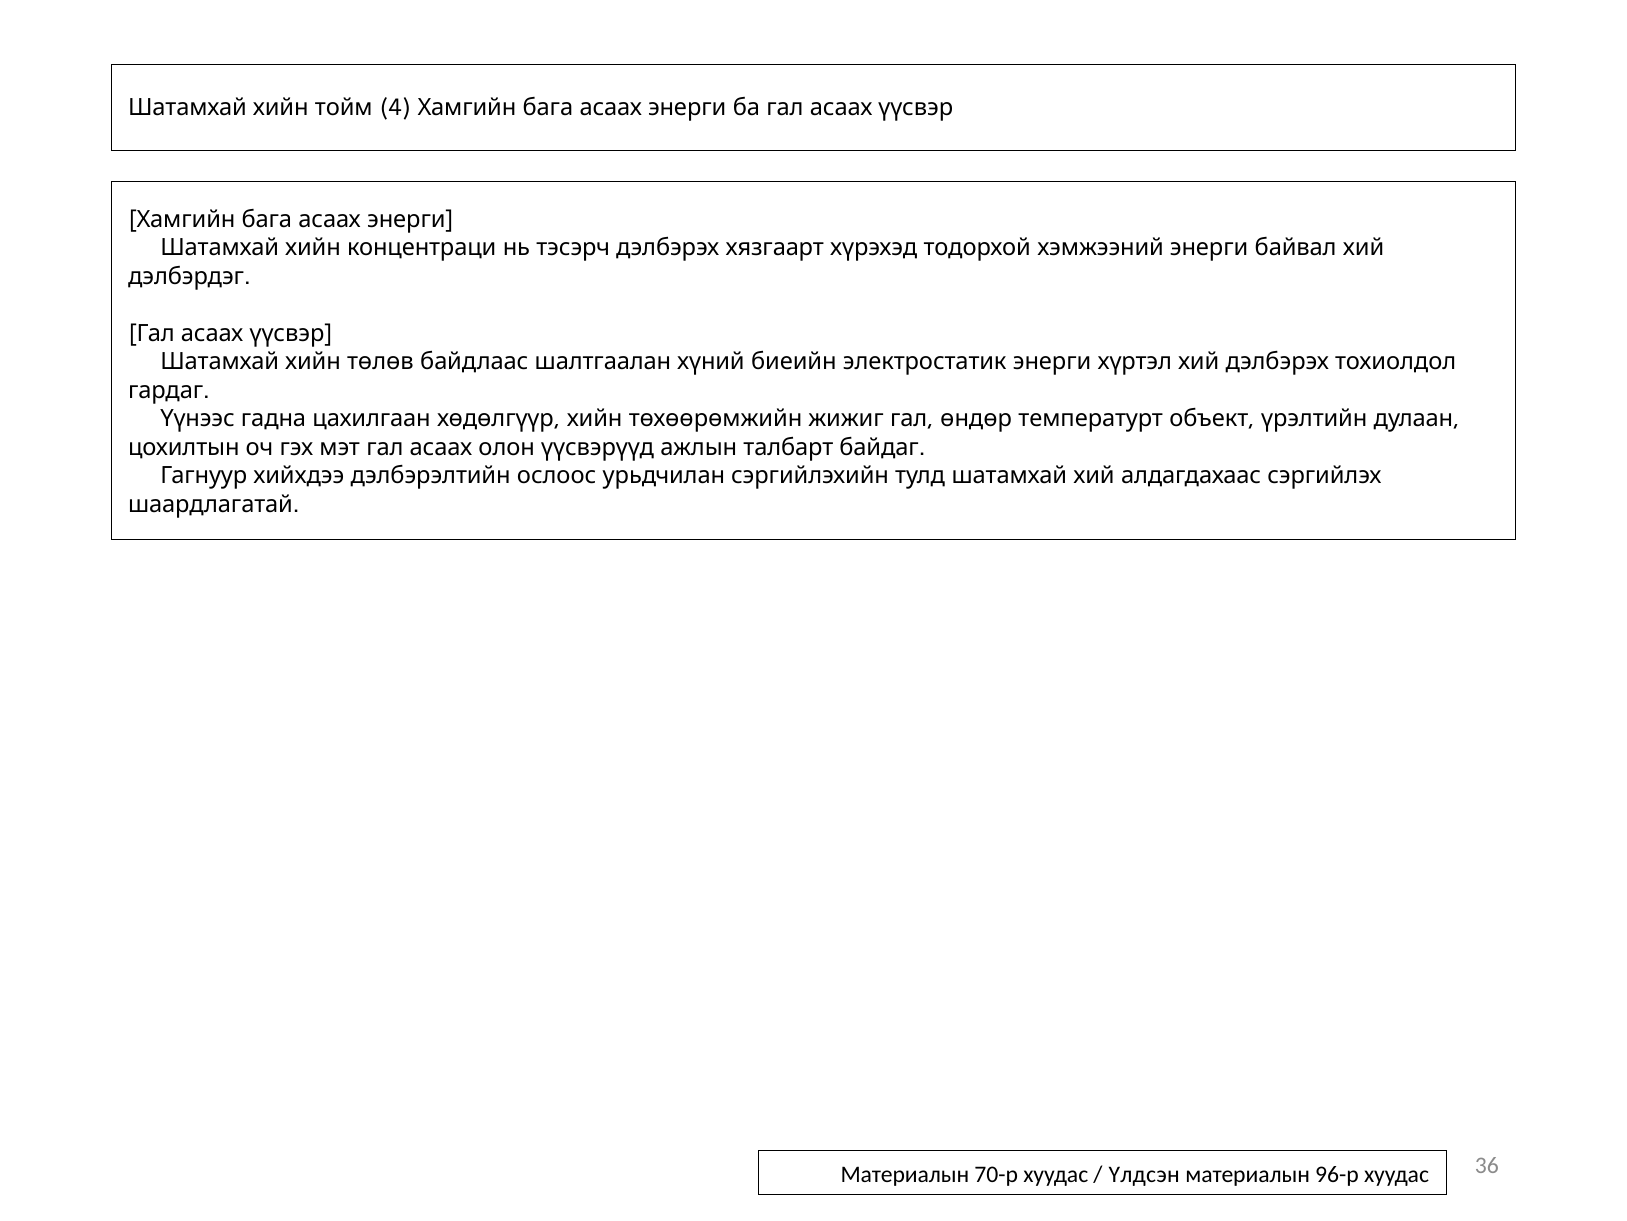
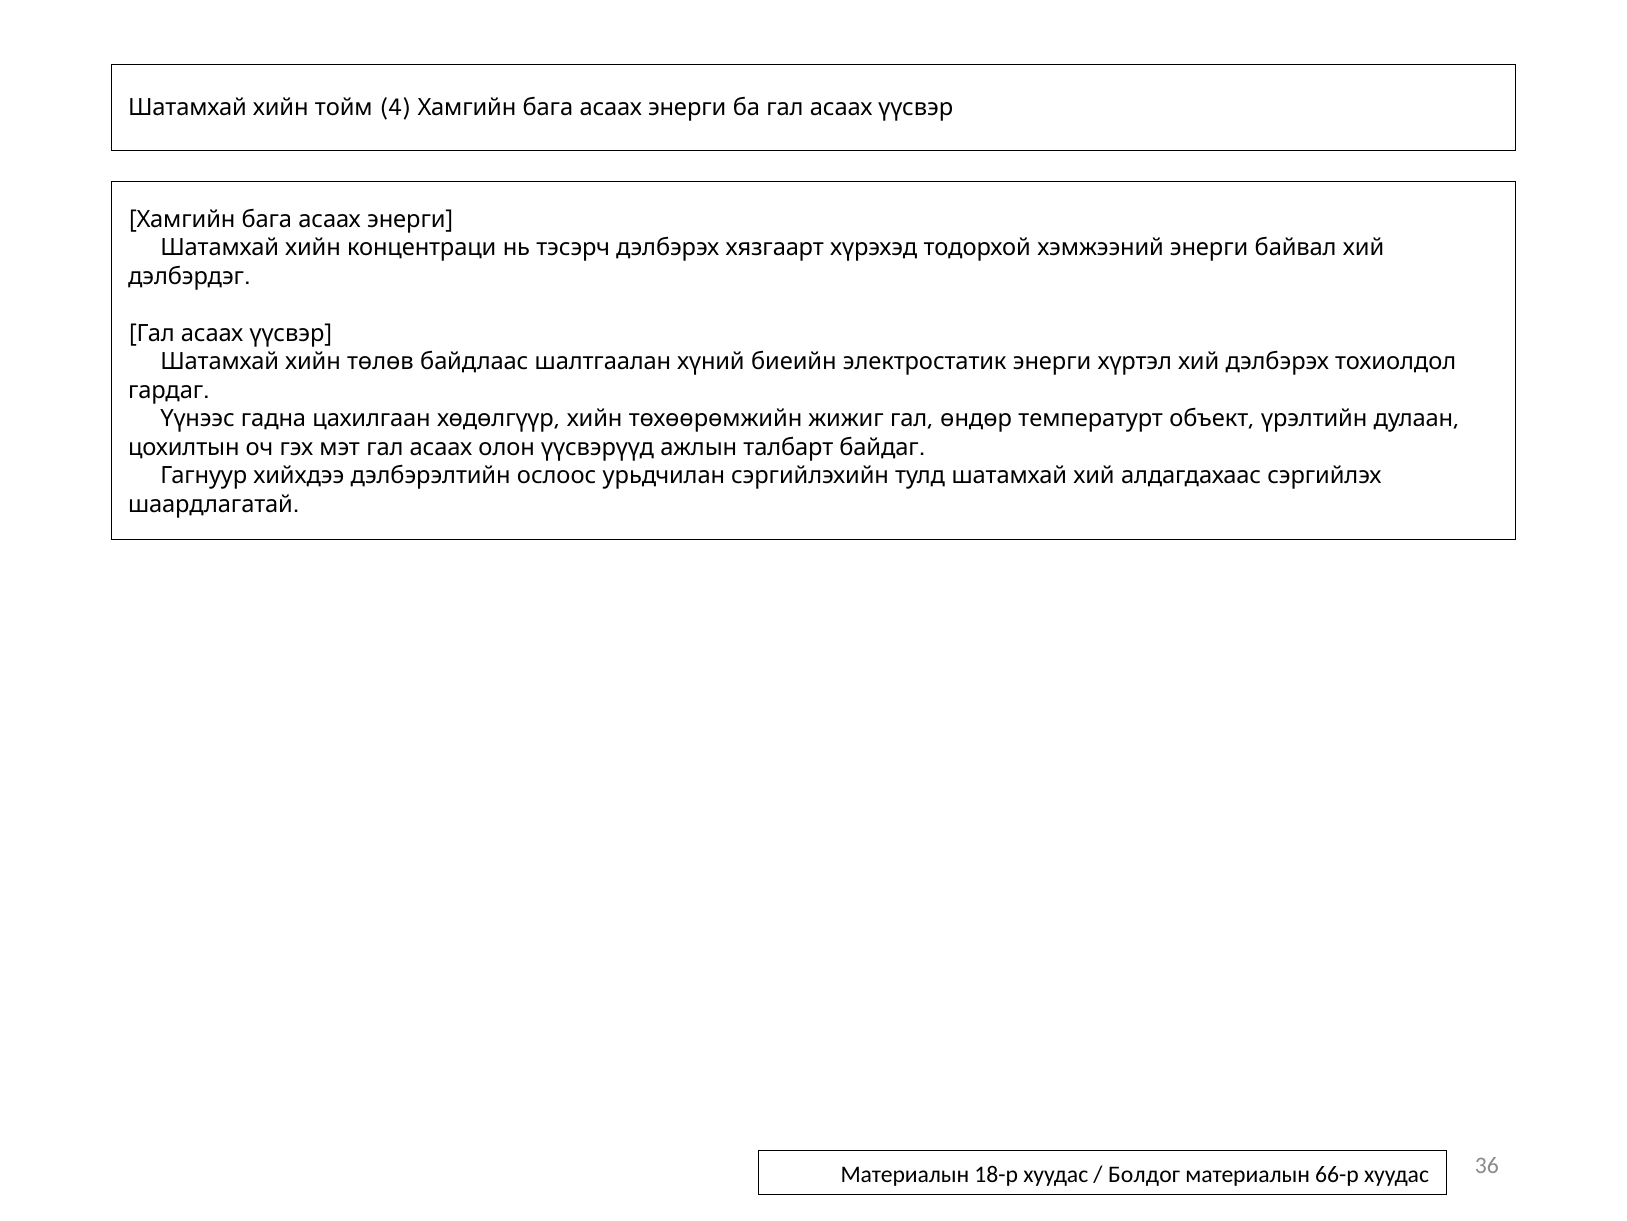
70-р: 70-р -> 18-р (996, 1174)
Үлдсэн: Үлдсэн -> Болдог (1144, 1174)
96-р: 96-р -> 66-р (1337, 1174)
